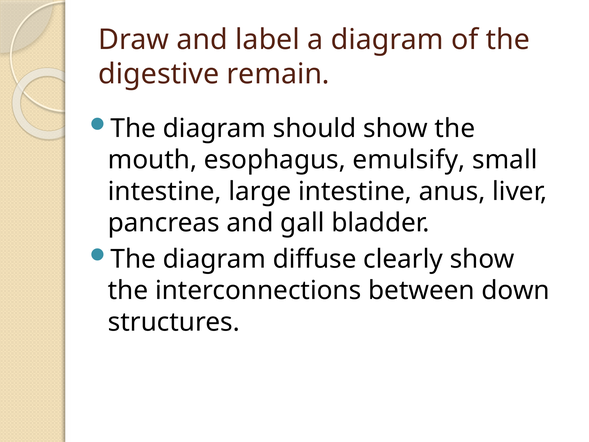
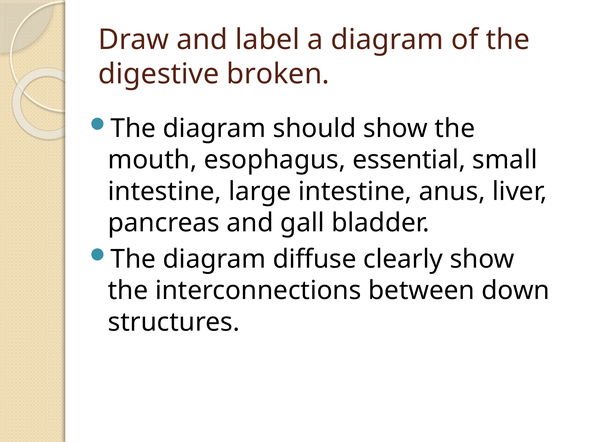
remain: remain -> broken (278, 74)
emulsify: emulsify -> essential (409, 160)
